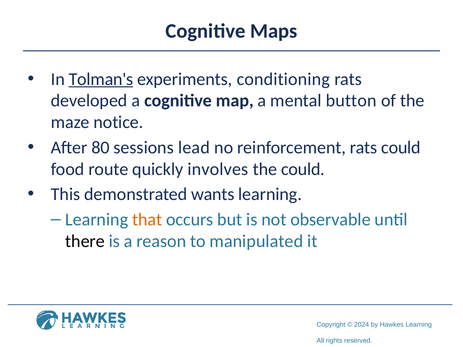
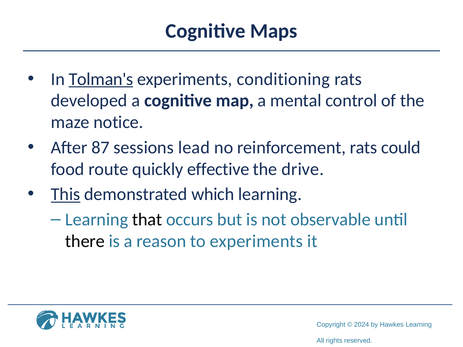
button: button -> control (351, 101)
80: 80 -> 87 (100, 148)
involves: involves -> effective (218, 169)
the could: could -> drive (303, 169)
This underline: none -> present (66, 194)
wants: wants -> which (213, 194)
that colour: orange -> black (147, 220)
to manipulated: manipulated -> experiments (256, 241)
